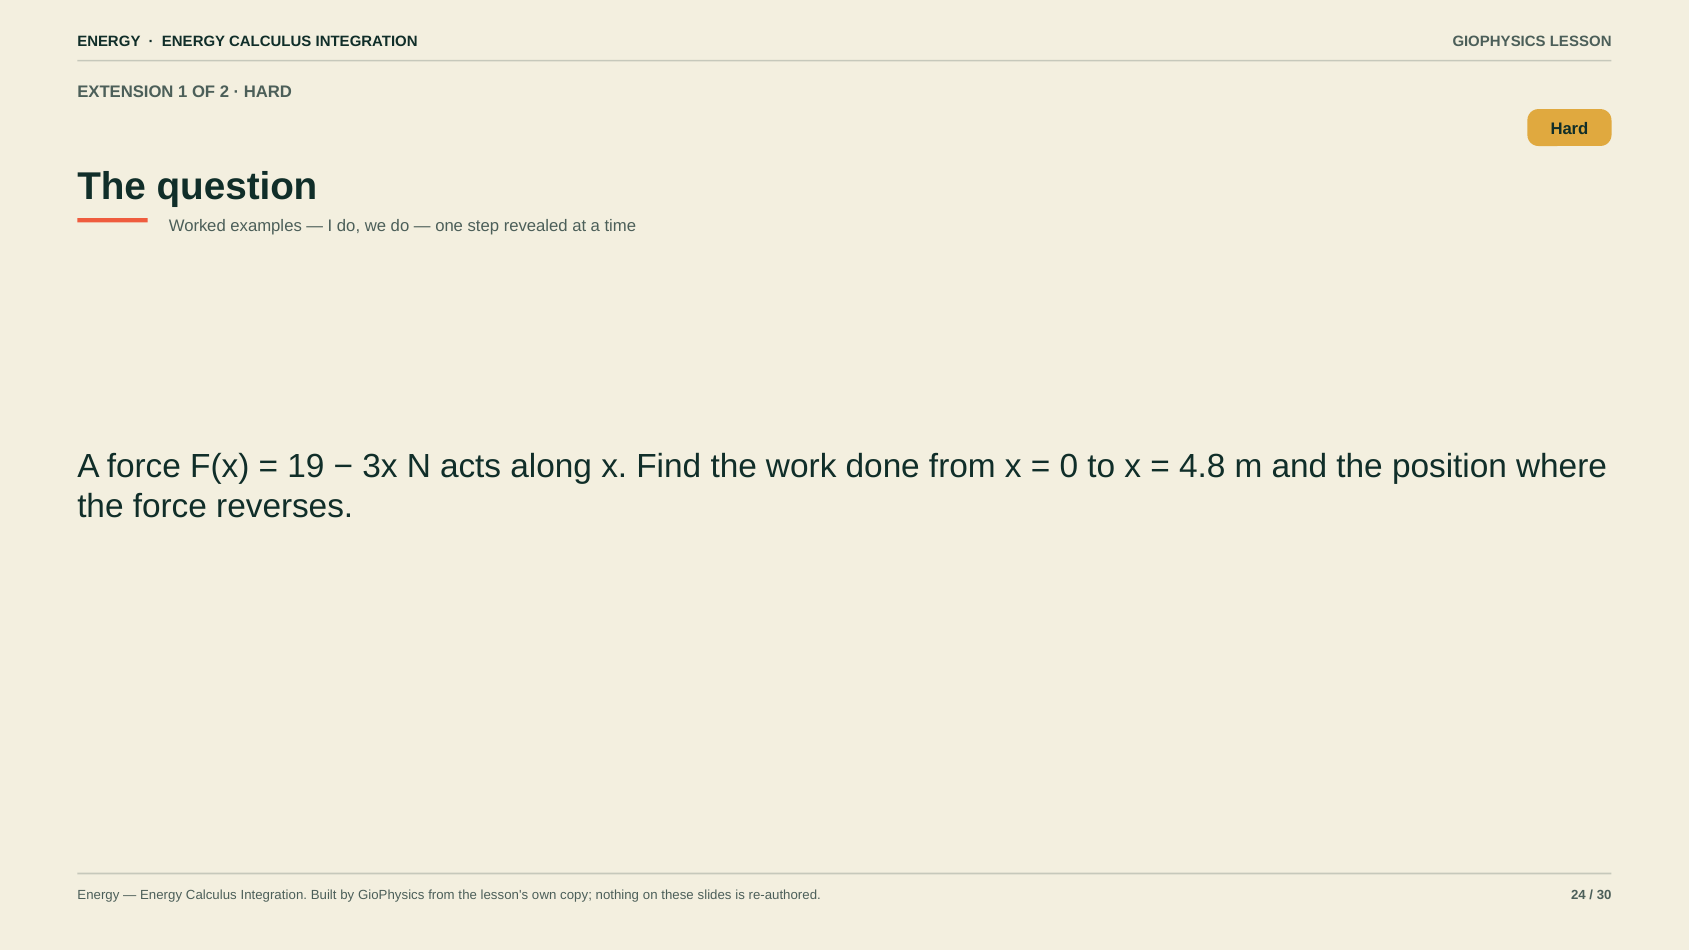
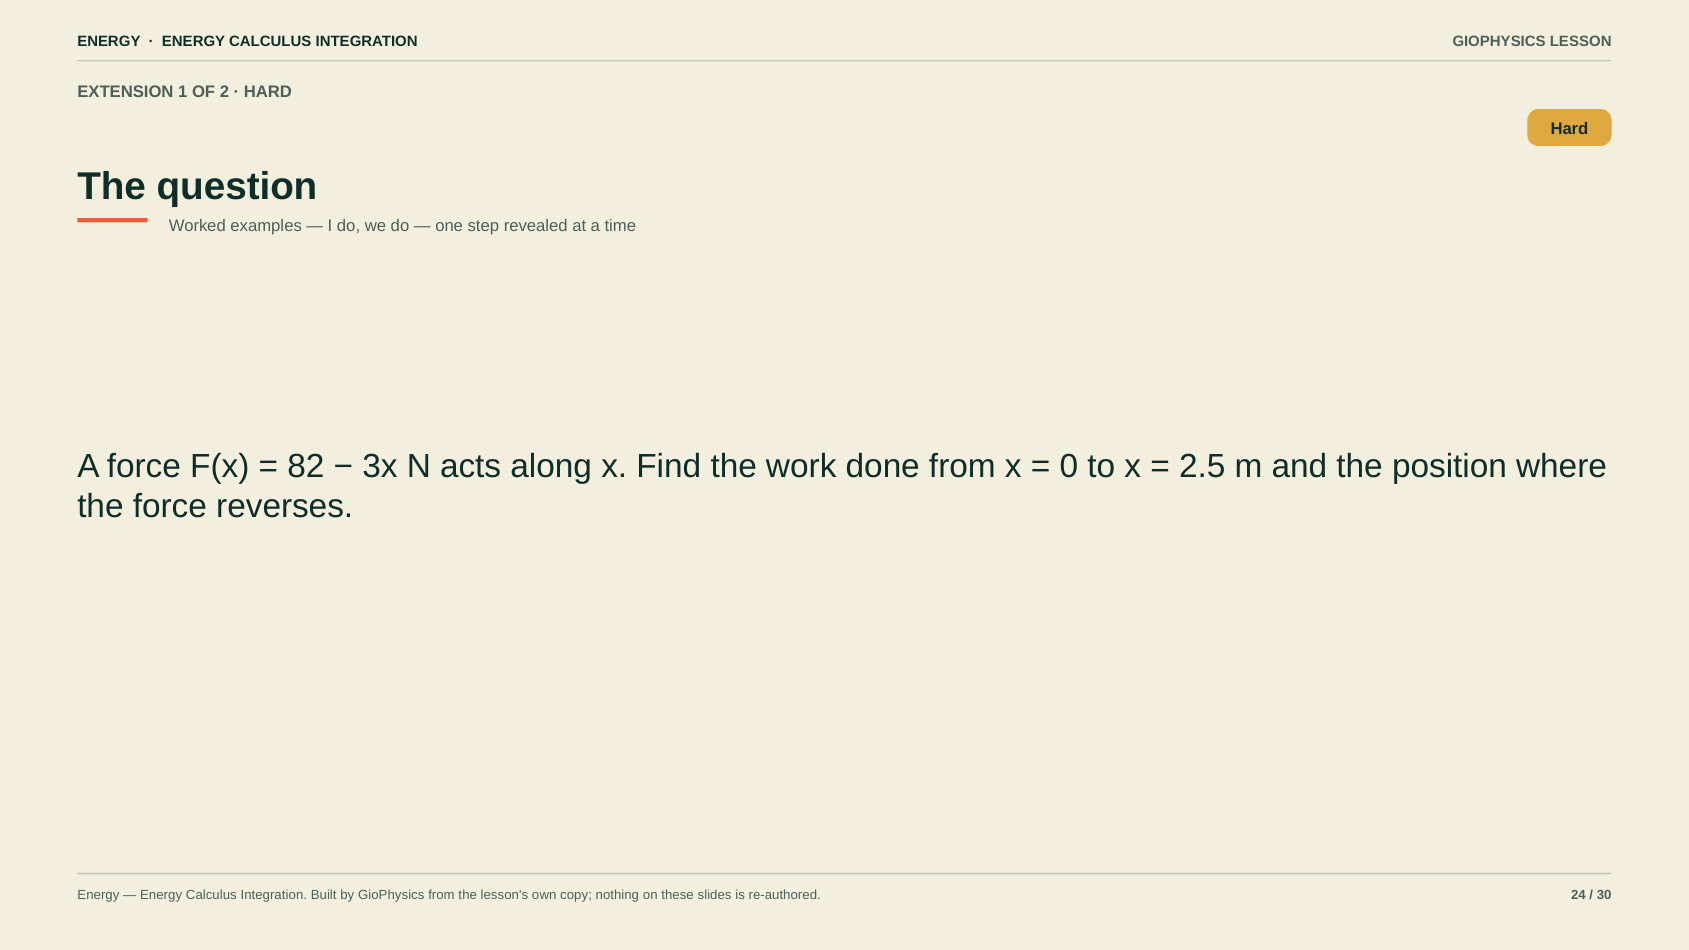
19: 19 -> 82 (306, 466)
4.8: 4.8 -> 2.5 (1202, 466)
